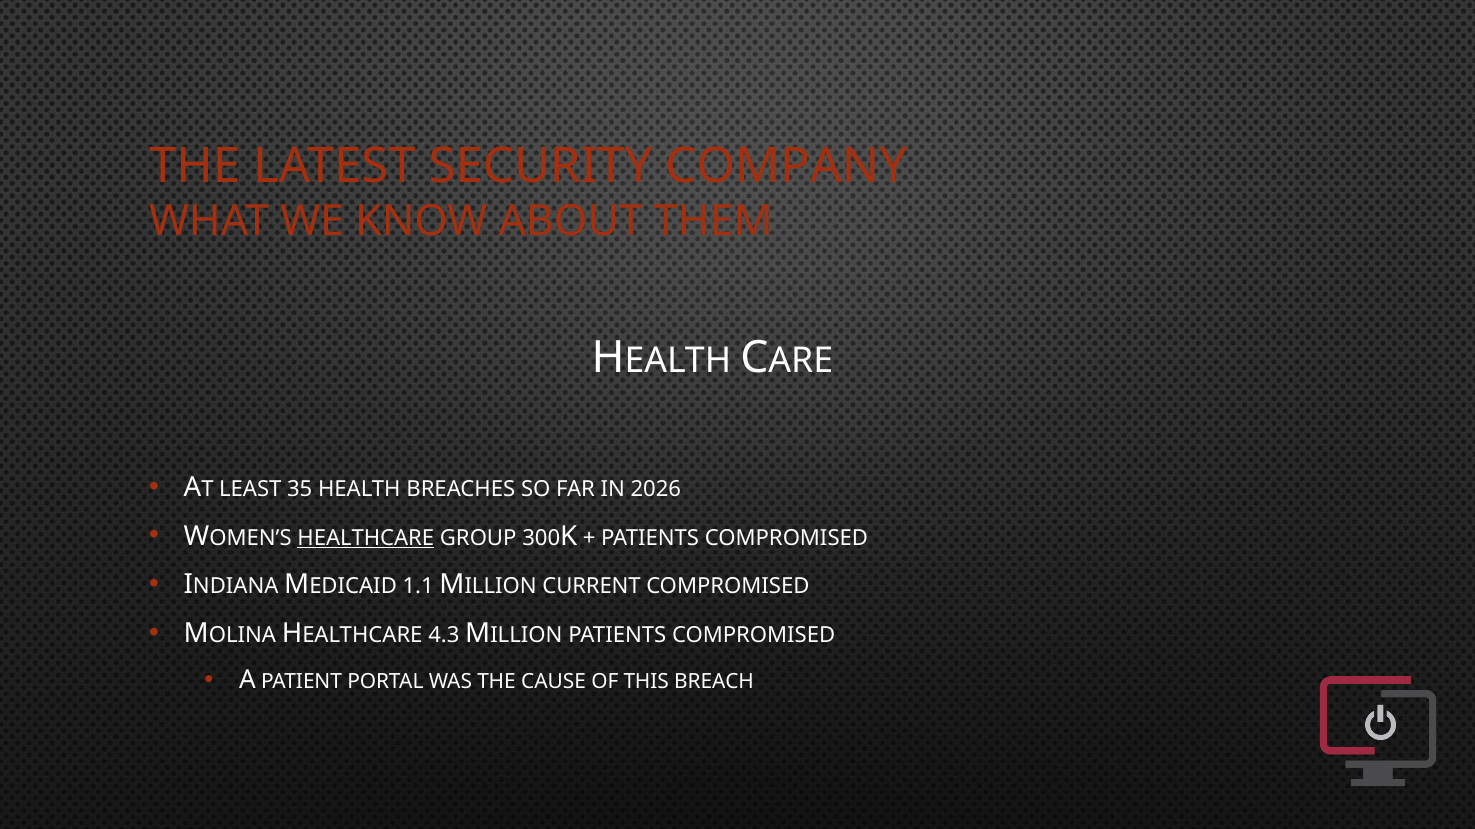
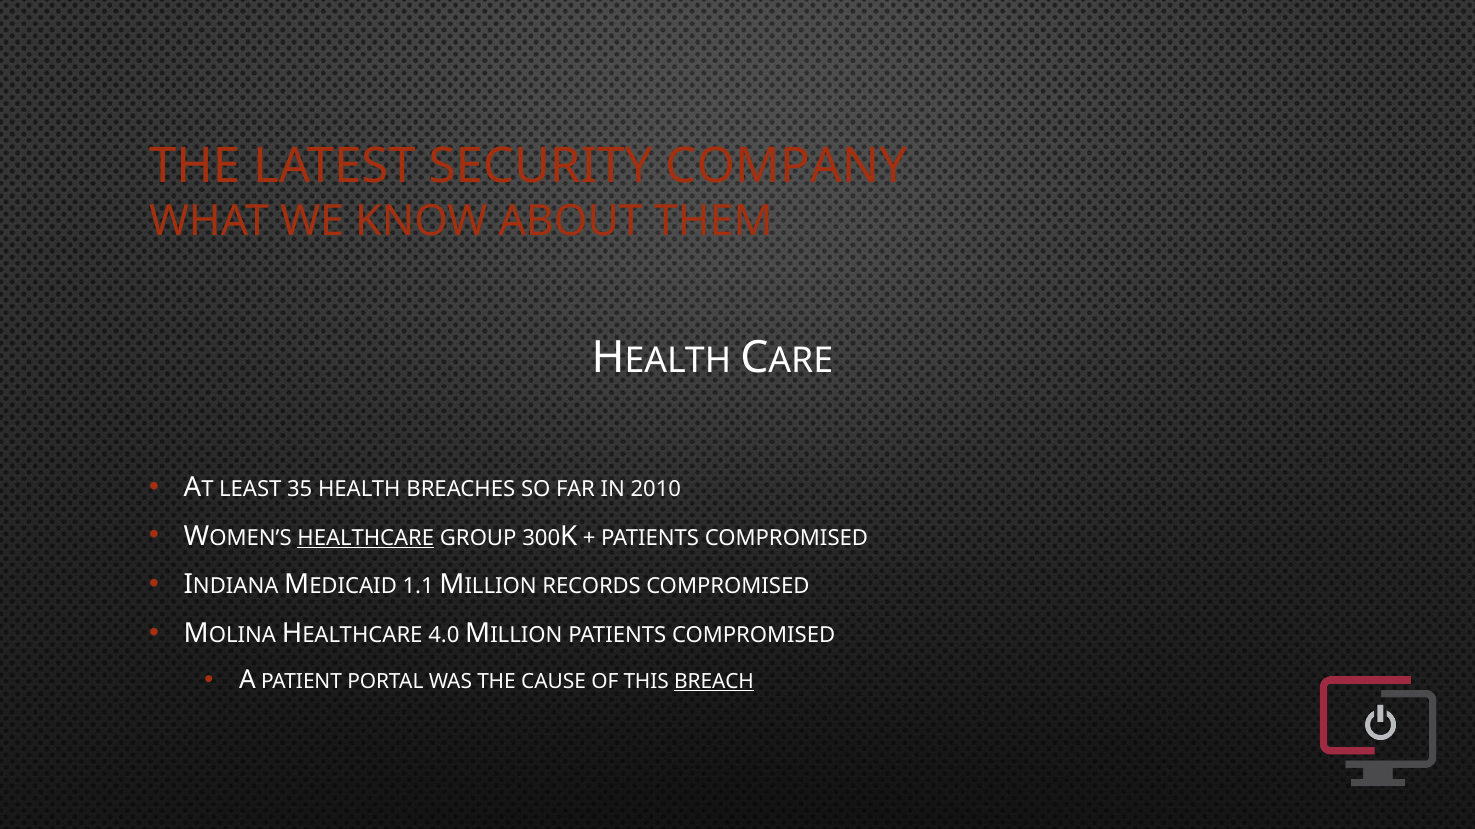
2026: 2026 -> 2010 (656, 490)
CURRENT: CURRENT -> RECORDS (592, 587)
4.3: 4.3 -> 4.0 (444, 636)
BREACH underline: none -> present (714, 682)
